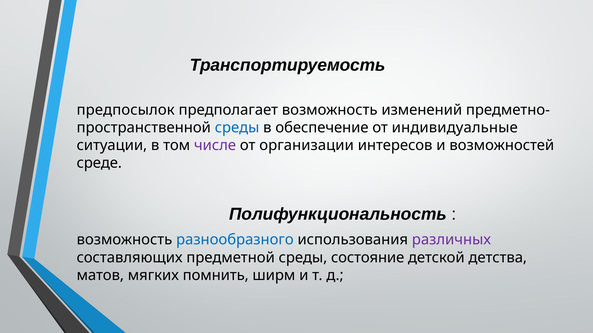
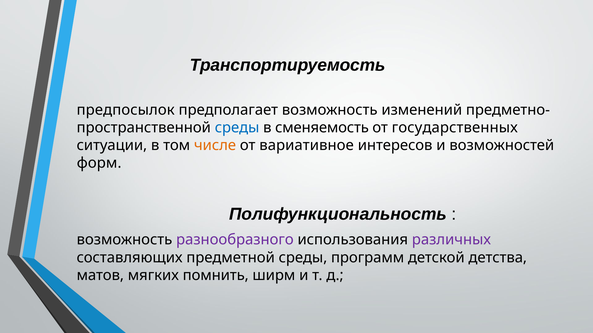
обеспечение: обеспечение -> сменяемость (322, 128)
индивидуальные: индивидуальные -> государственных (455, 128)
числе colour: purple -> orange (215, 146)
организации: организации -> вариативное (307, 146)
среде: среде -> форм (99, 163)
разнообразного colour: blue -> purple (235, 240)
состояние: состояние -> программ (368, 258)
